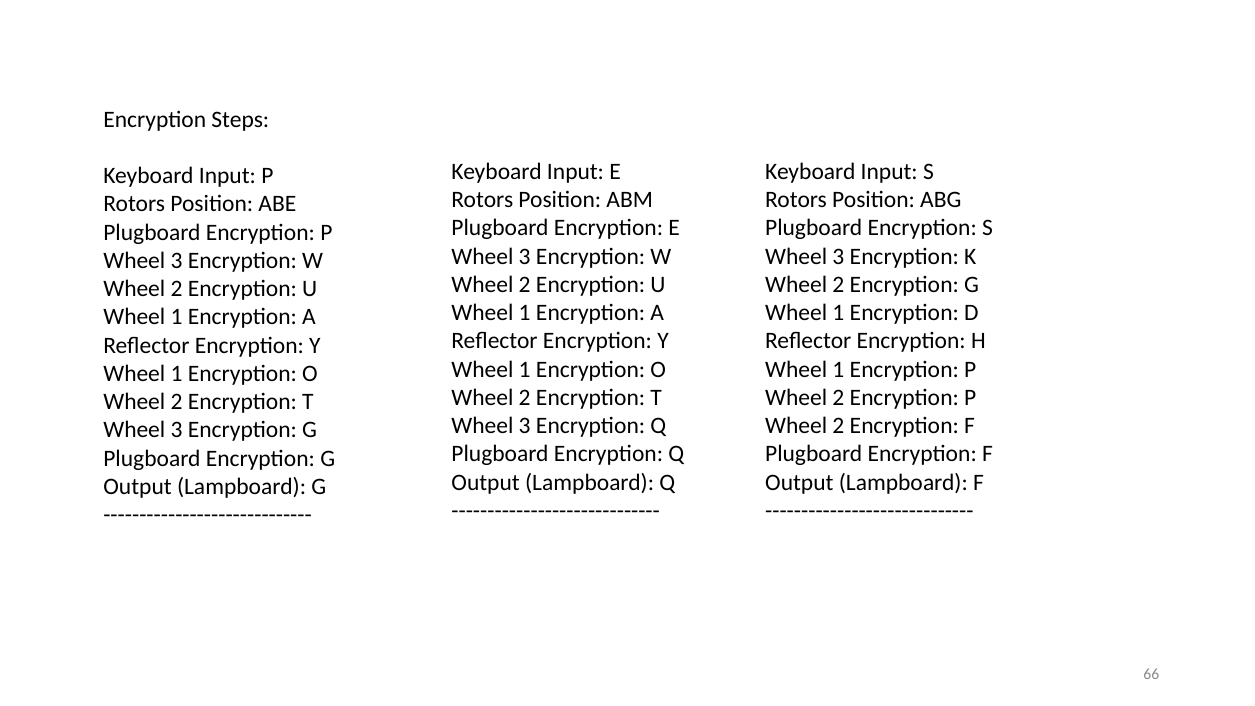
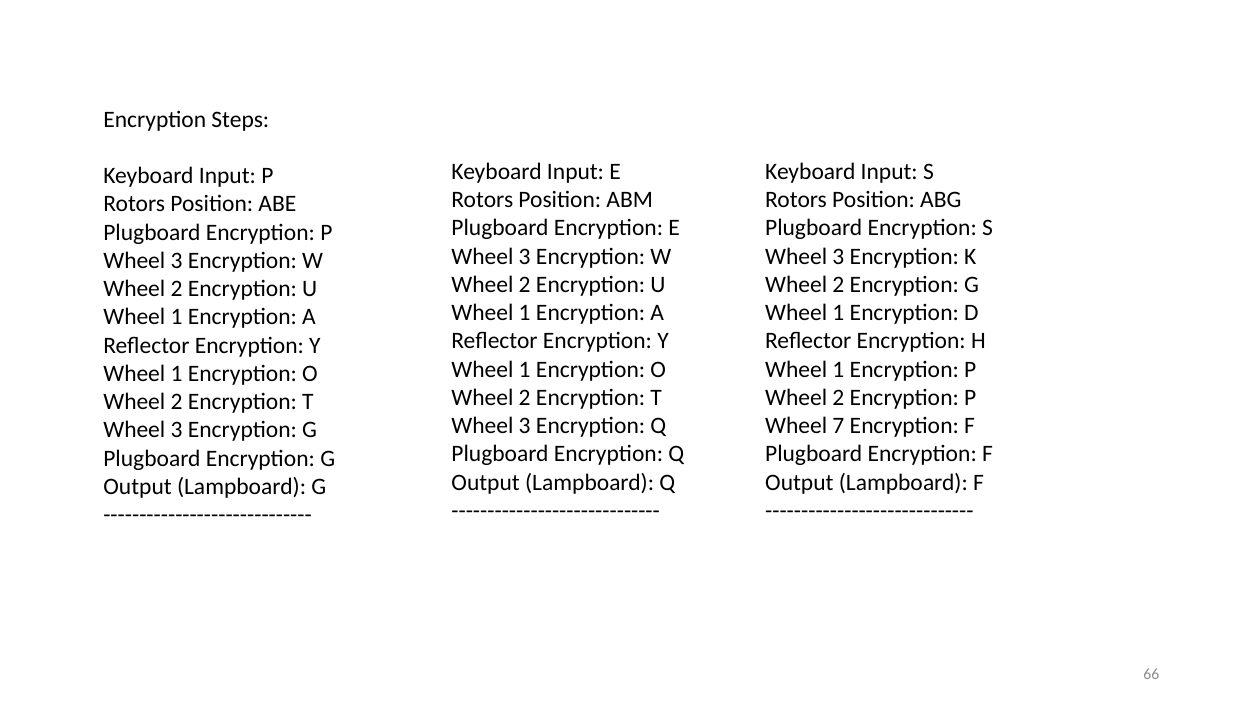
2: 2 -> 7 (838, 426)
